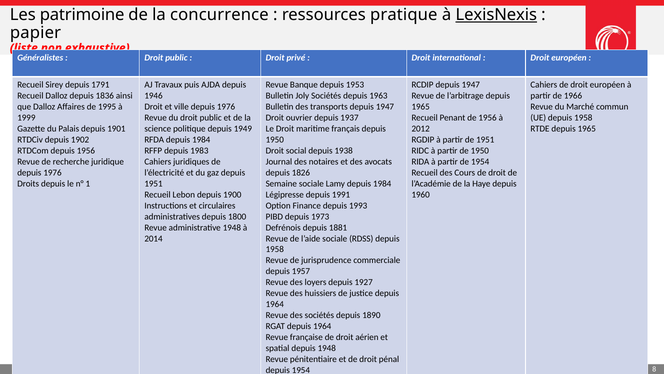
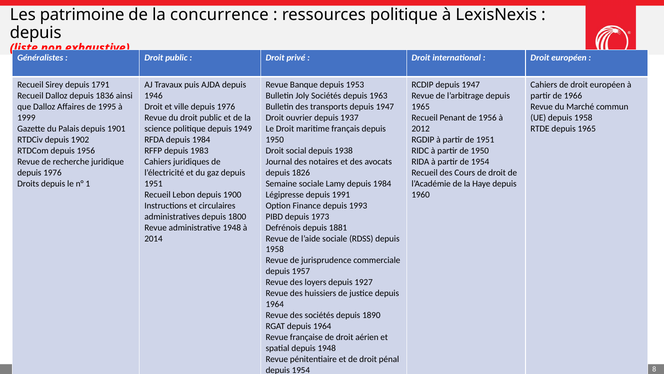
ressources pratique: pratique -> politique (404, 15)
LexisNexis underline: present -> none (496, 15)
papier: papier -> depuis (36, 33)
